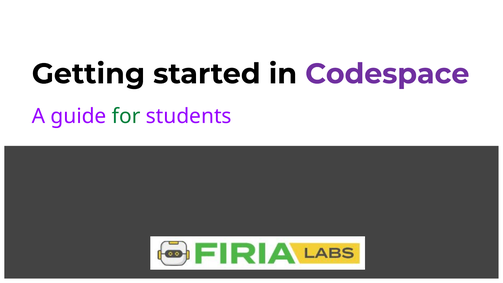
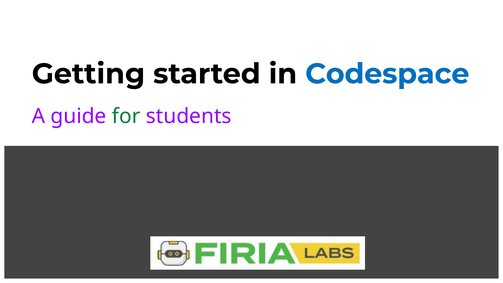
Codespace colour: purple -> blue (387, 74)
